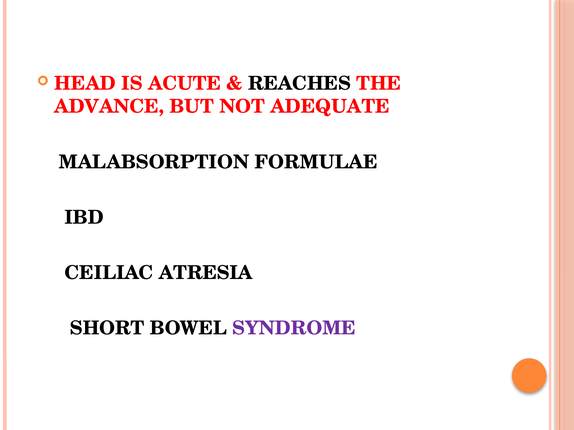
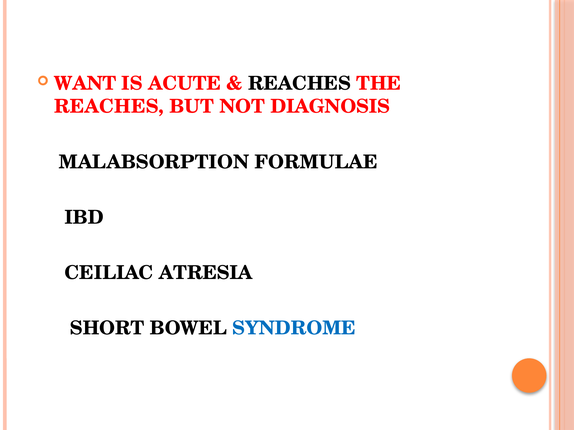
HEAD: HEAD -> WANT (85, 84)
ADVANCE: ADVANCE -> REACHES (109, 107)
ADEQUATE: ADEQUATE -> DIAGNOSIS (330, 107)
SYNDROME colour: purple -> blue (294, 329)
